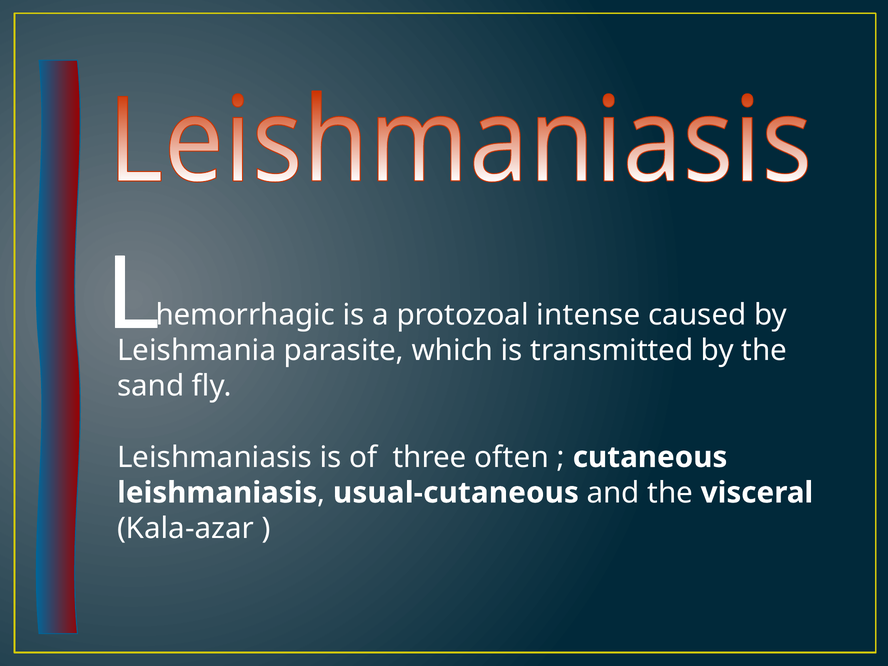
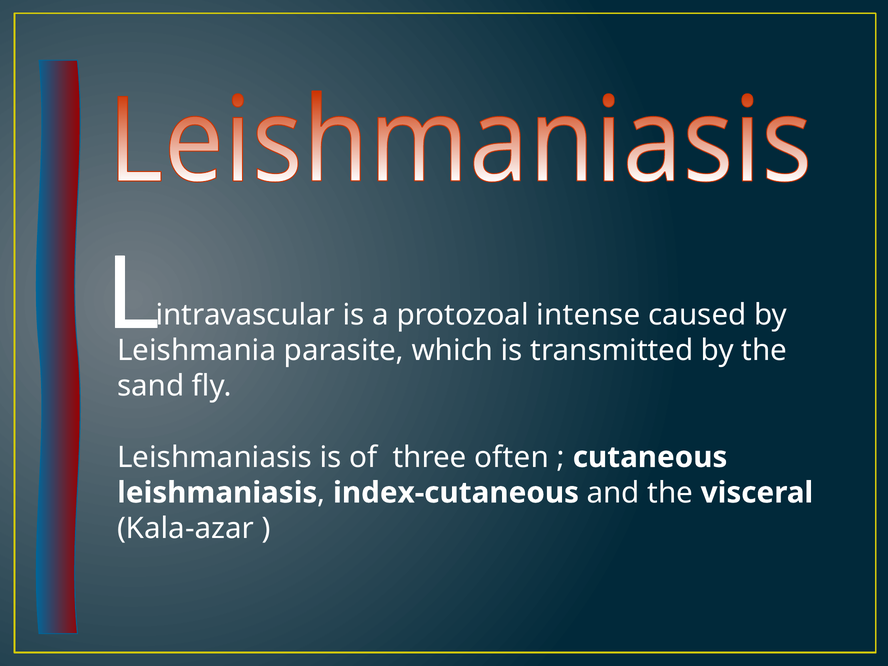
hemorrhagic: hemorrhagic -> intravascular (245, 315)
usual-cutaneous: usual-cutaneous -> index-cutaneous (456, 493)
